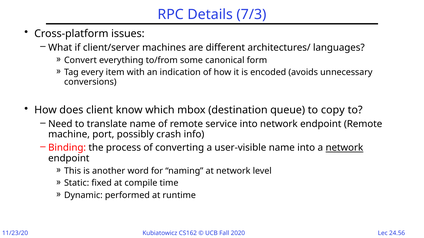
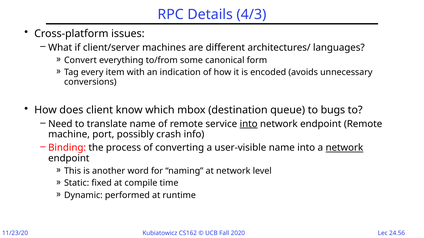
7/3: 7/3 -> 4/3 (251, 14)
copy: copy -> bugs (333, 110)
into underline: none -> present (249, 124)
